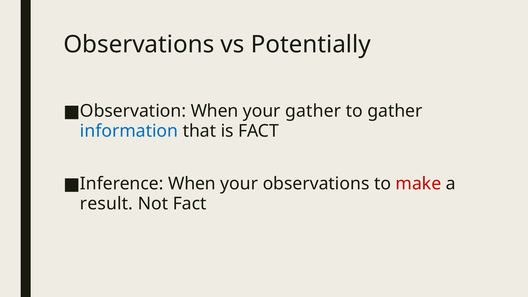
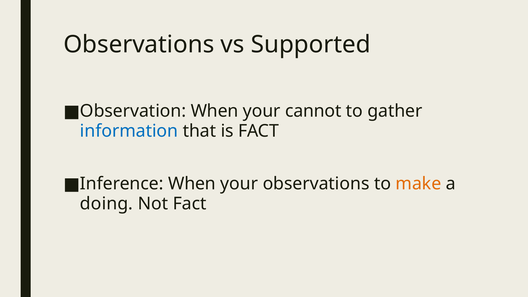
Potentially: Potentially -> Supported (311, 44)
your gather: gather -> cannot (313, 111)
make colour: red -> orange (418, 184)
result: result -> doing (107, 204)
